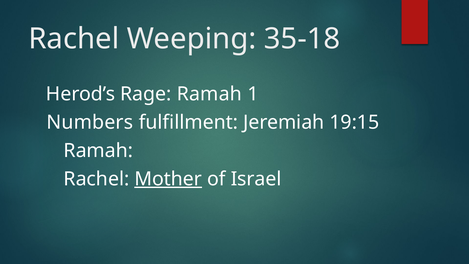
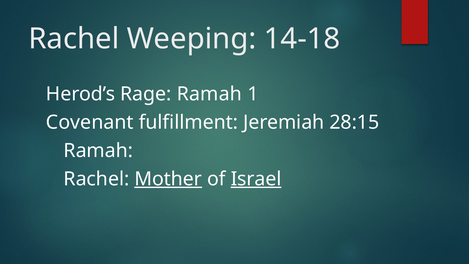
35-18: 35-18 -> 14-18 (302, 39)
Numbers: Numbers -> Covenant (90, 122)
19:15: 19:15 -> 28:15 (354, 122)
Israel underline: none -> present (256, 179)
